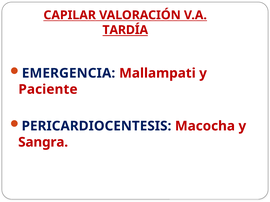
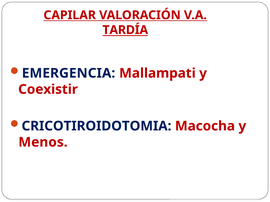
Paciente: Paciente -> Coexistir (48, 90)
PERICARDIOCENTESIS: PERICARDIOCENTESIS -> CRICOTIROIDOTOMIA (96, 126)
Sangra: Sangra -> Menos (43, 143)
